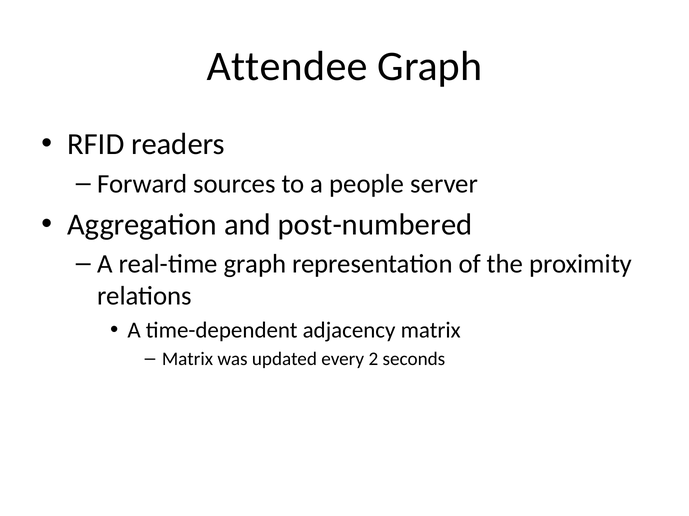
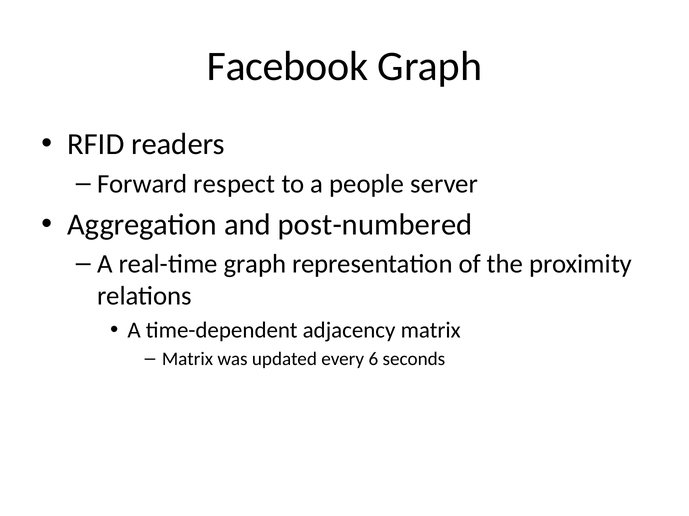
Attendee: Attendee -> Facebook (287, 67)
sources: sources -> respect (234, 184)
2: 2 -> 6 (373, 360)
